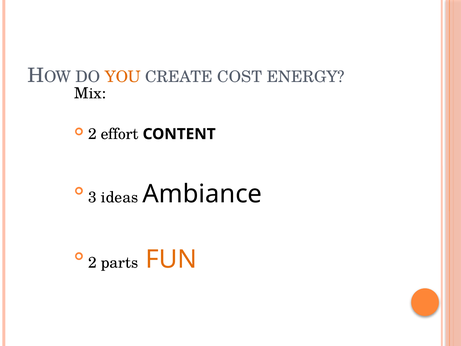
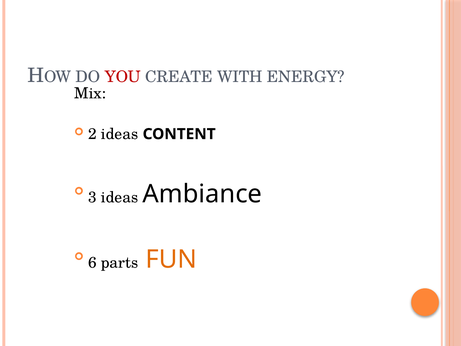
YOU colour: orange -> red (123, 77)
COST: COST -> WITH (240, 77)
2 effort: effort -> ideas (119, 134)
2: 2 -> 6 (92, 263)
